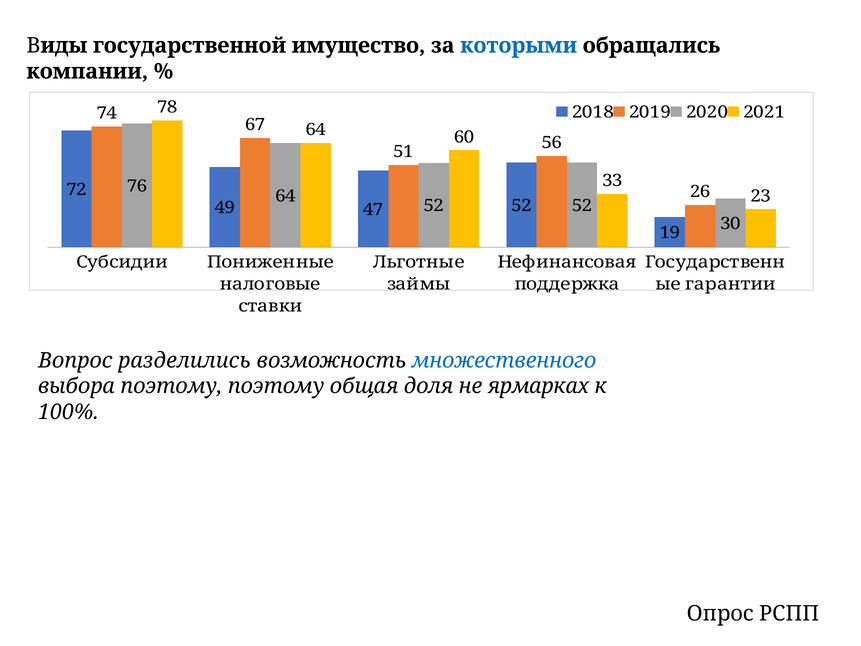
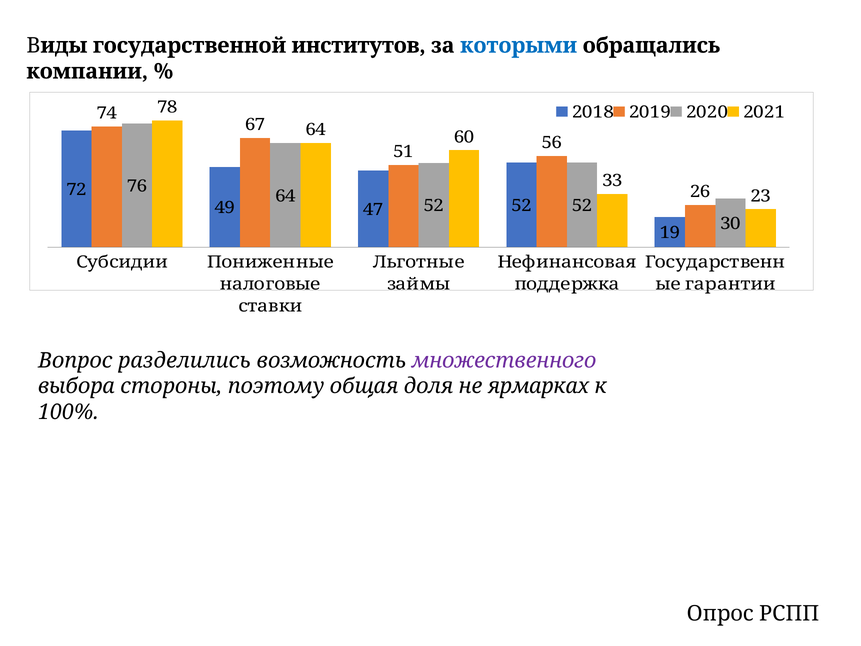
имущество: имущество -> институтов (359, 46)
множественного colour: blue -> purple (504, 360)
выбора поэтому: поэтому -> стороны (171, 386)
